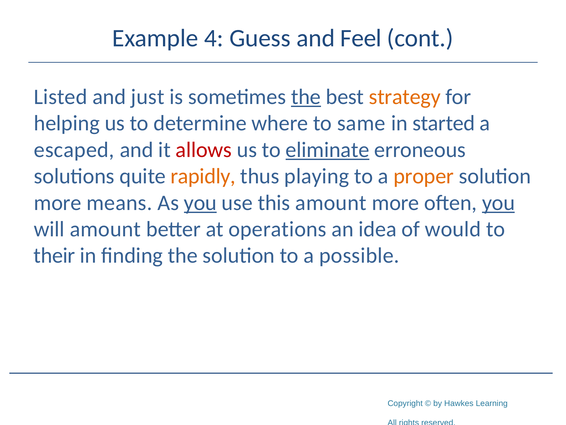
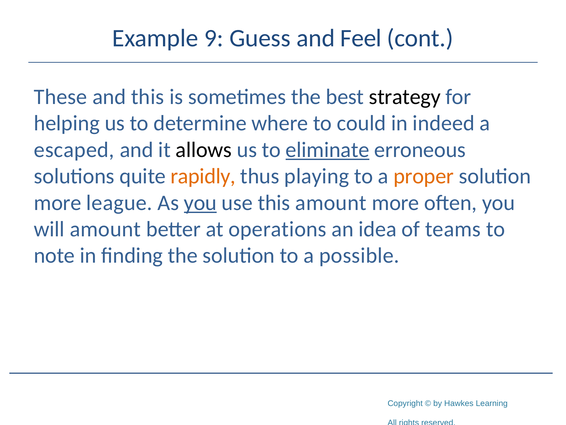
4: 4 -> 9 (214, 38)
Listed: Listed -> These (61, 97)
and just: just -> this (148, 97)
the underline: present -> none (306, 97)
strategy colour: orange -> black (405, 97)
same: same -> could (361, 123)
started: started -> indeed (444, 123)
allows colour: red -> black (204, 150)
means: means -> league (119, 202)
you underline: present -> none (498, 202)
would: would -> teams (453, 229)
their: their -> note (54, 255)
